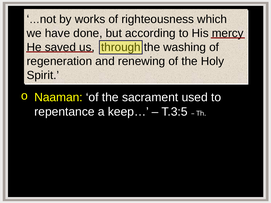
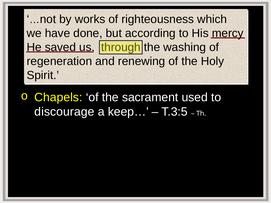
Naaman: Naaman -> Chapels (58, 98)
repentance: repentance -> discourage (64, 112)
